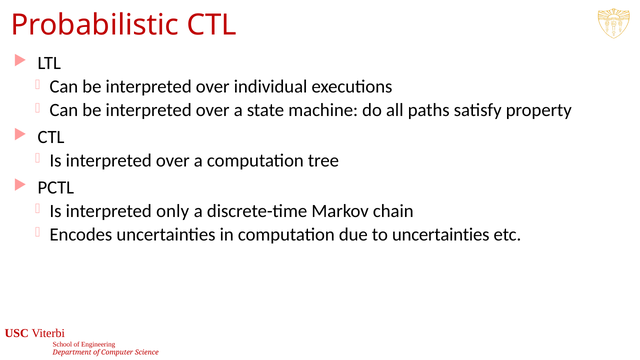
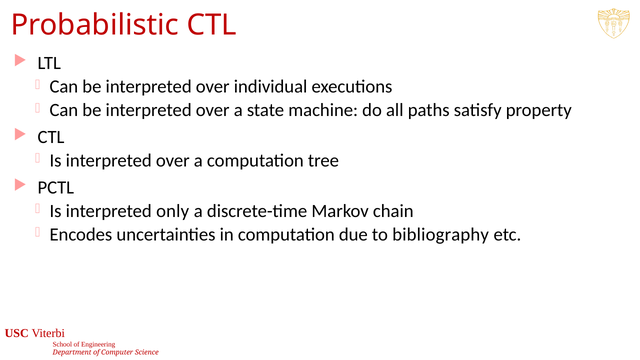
to uncertainties: uncertainties -> bibliography (441, 234)
